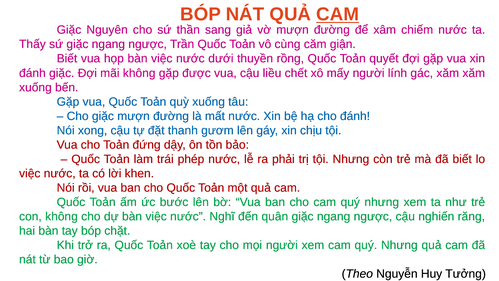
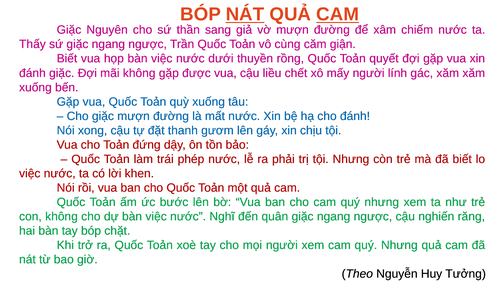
NÁT underline: none -> present (245, 14)
